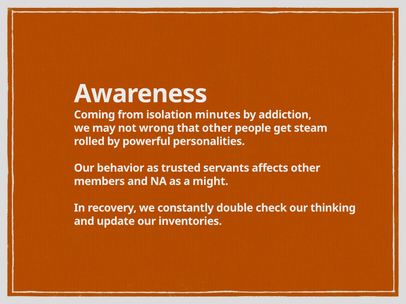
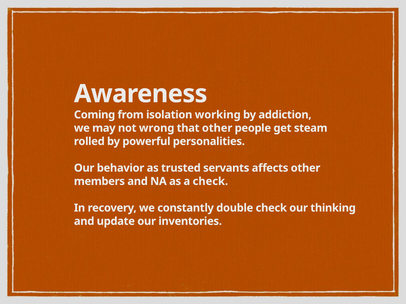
minutes: minutes -> working (218, 115)
a might: might -> check (210, 182)
